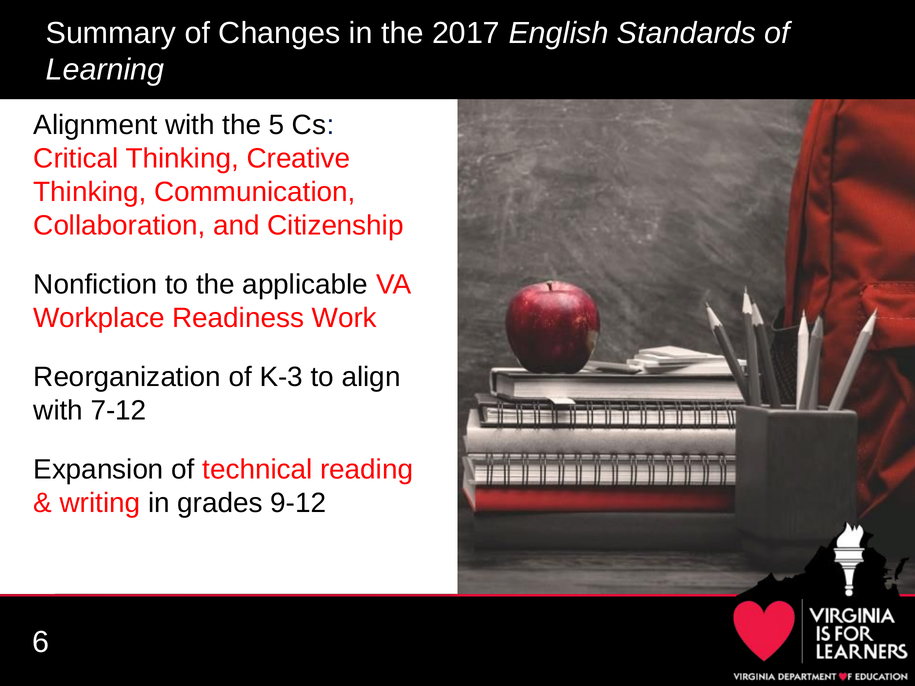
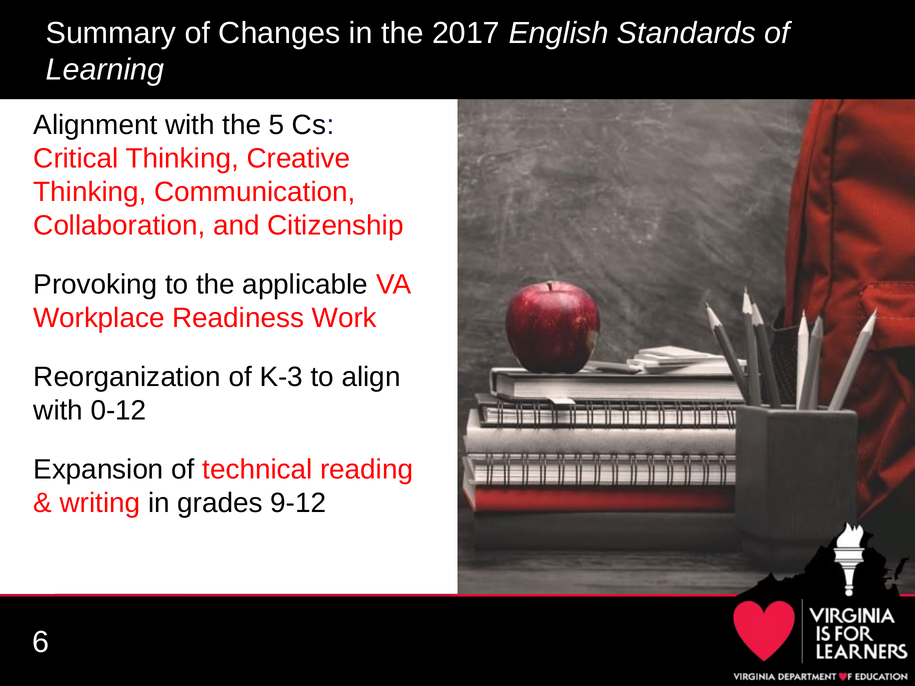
Nonfiction: Nonfiction -> Provoking (95, 285)
7-12: 7-12 -> 0-12 (119, 411)
